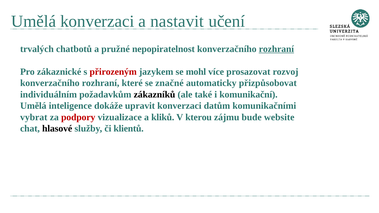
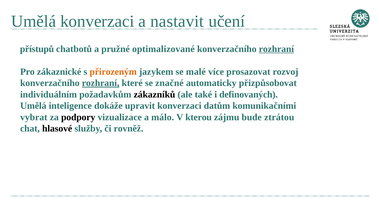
trvalých: trvalých -> přístupů (37, 49)
nepopiratelnost: nepopiratelnost -> optimalizované (163, 49)
přirozeným colour: red -> orange (113, 72)
mohl: mohl -> malé (196, 72)
rozhraní underline: none -> present (101, 83)
komunikační: komunikační -> definovaných (249, 95)
podpory colour: red -> black (78, 117)
kliků: kliků -> málo (163, 117)
website: website -> ztrátou (279, 117)
klientů: klientů -> rovněž (129, 129)
